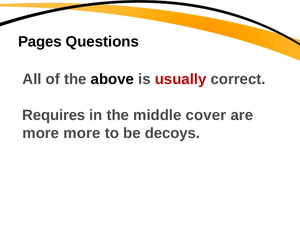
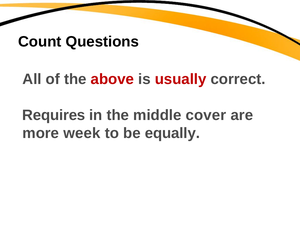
Pages: Pages -> Count (40, 42)
above colour: black -> red (112, 79)
more more: more -> week (82, 133)
decoys: decoys -> equally (172, 133)
